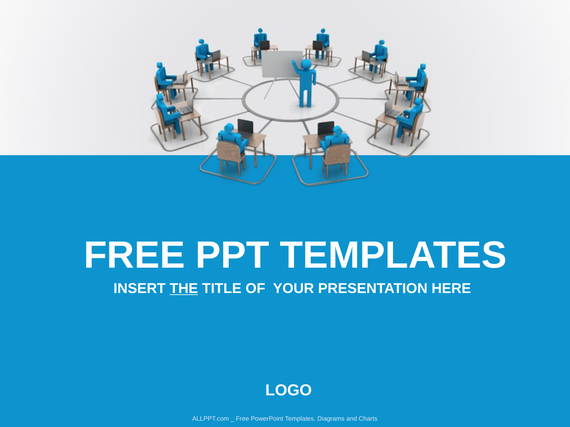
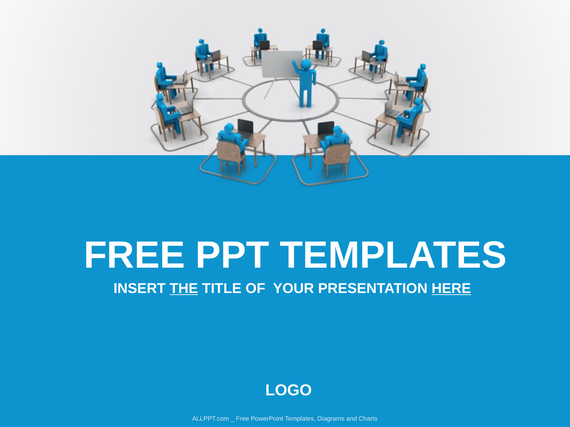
HERE underline: none -> present (451, 289)
